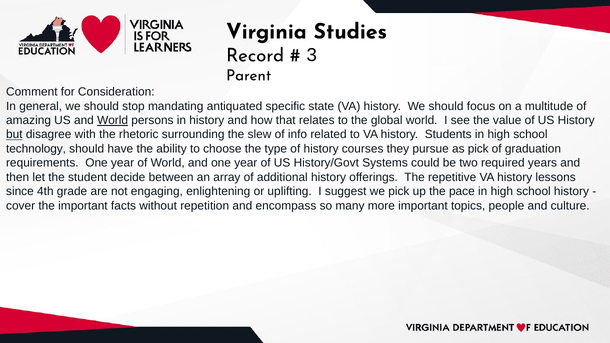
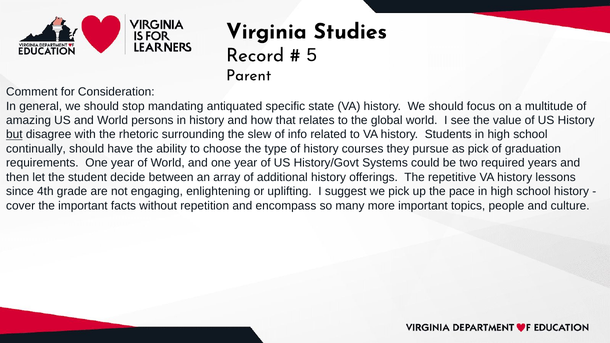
3: 3 -> 5 (312, 55)
World underline: present -> none (113, 120)
technology: technology -> continually (36, 149)
